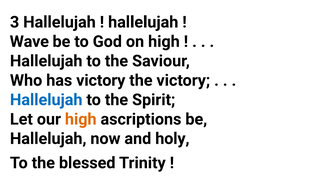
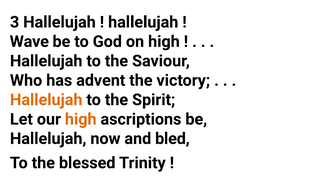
has victory: victory -> advent (101, 80)
Hallelujah colour: blue -> orange (46, 100)
holy: holy -> bled (172, 138)
